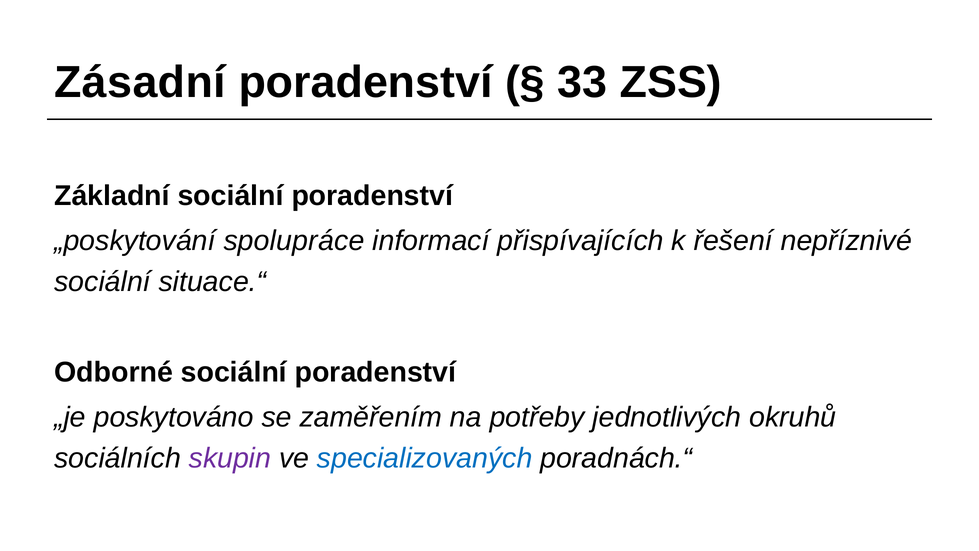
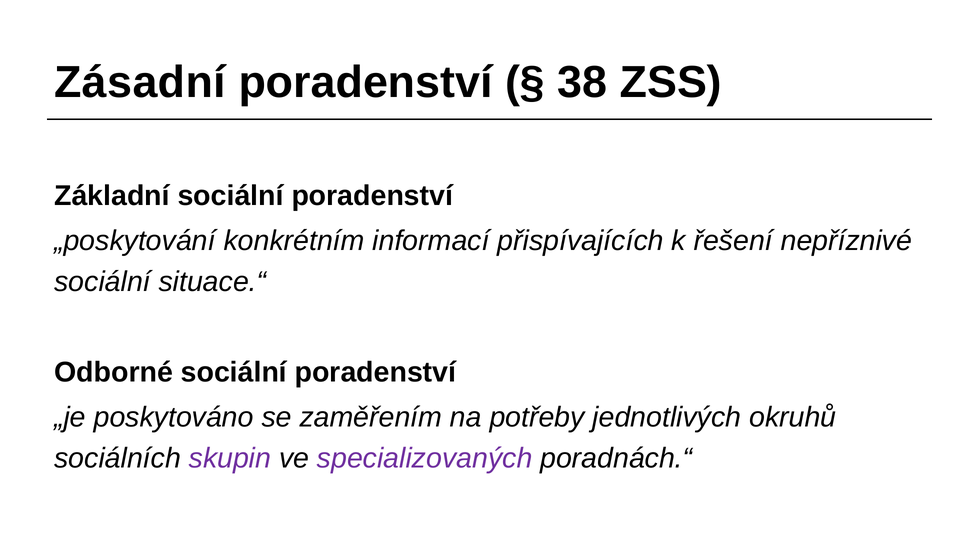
33: 33 -> 38 (582, 82)
spolupráce: spolupráce -> konkrétním (294, 241)
specializovaných colour: blue -> purple (425, 458)
